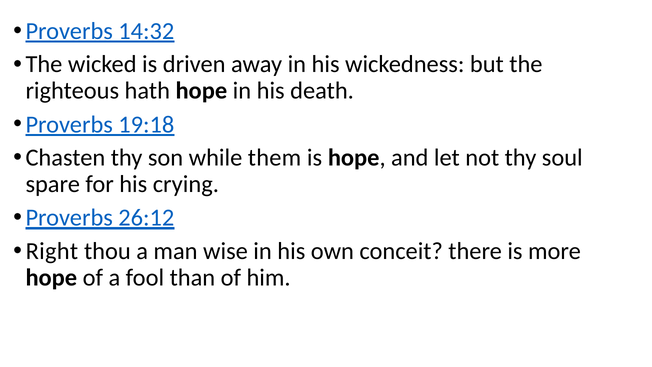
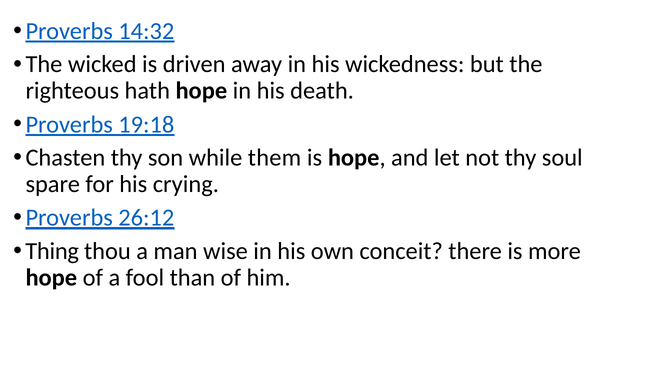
Right: Right -> Thing (52, 251)
